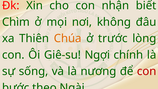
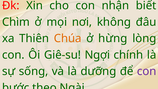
trước: trước -> hừng (113, 38)
nương: nương -> dưỡng (98, 71)
con colour: red -> purple (147, 71)
